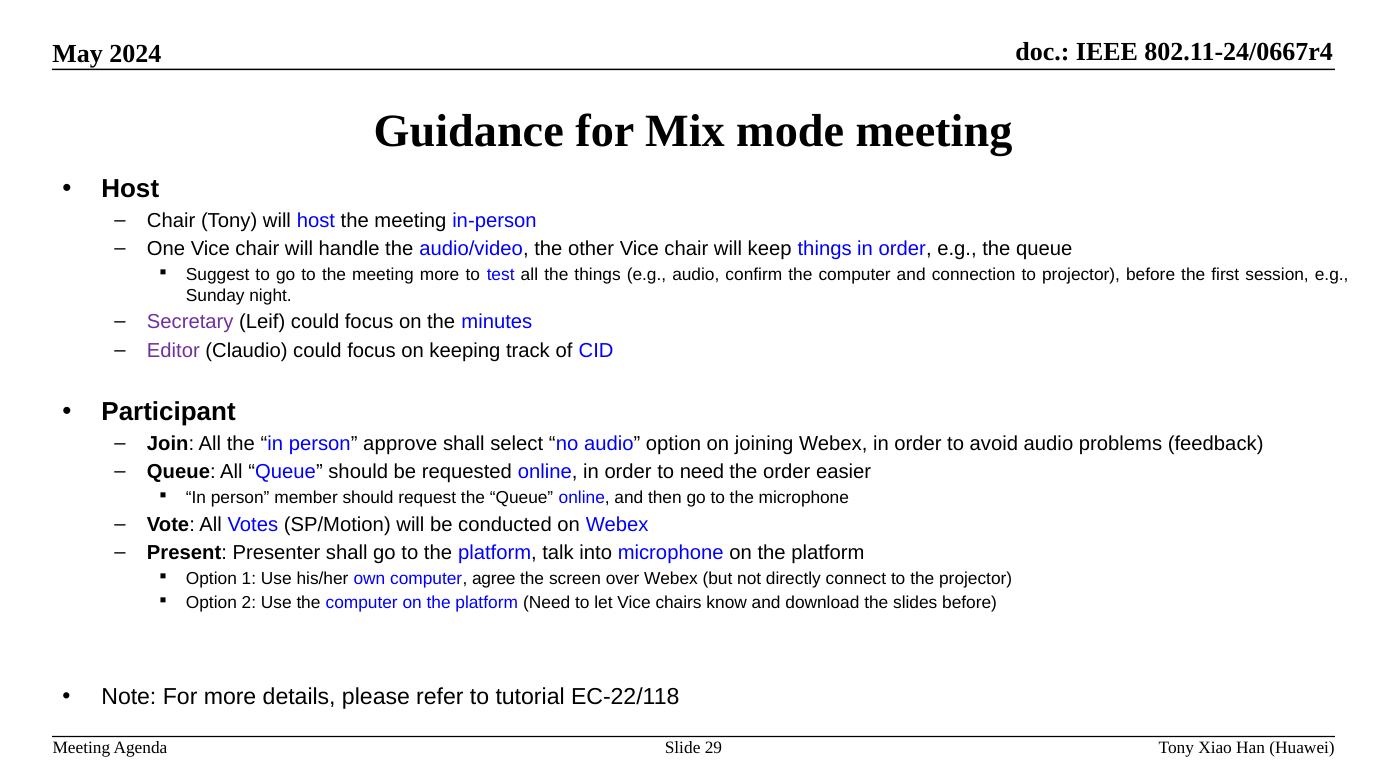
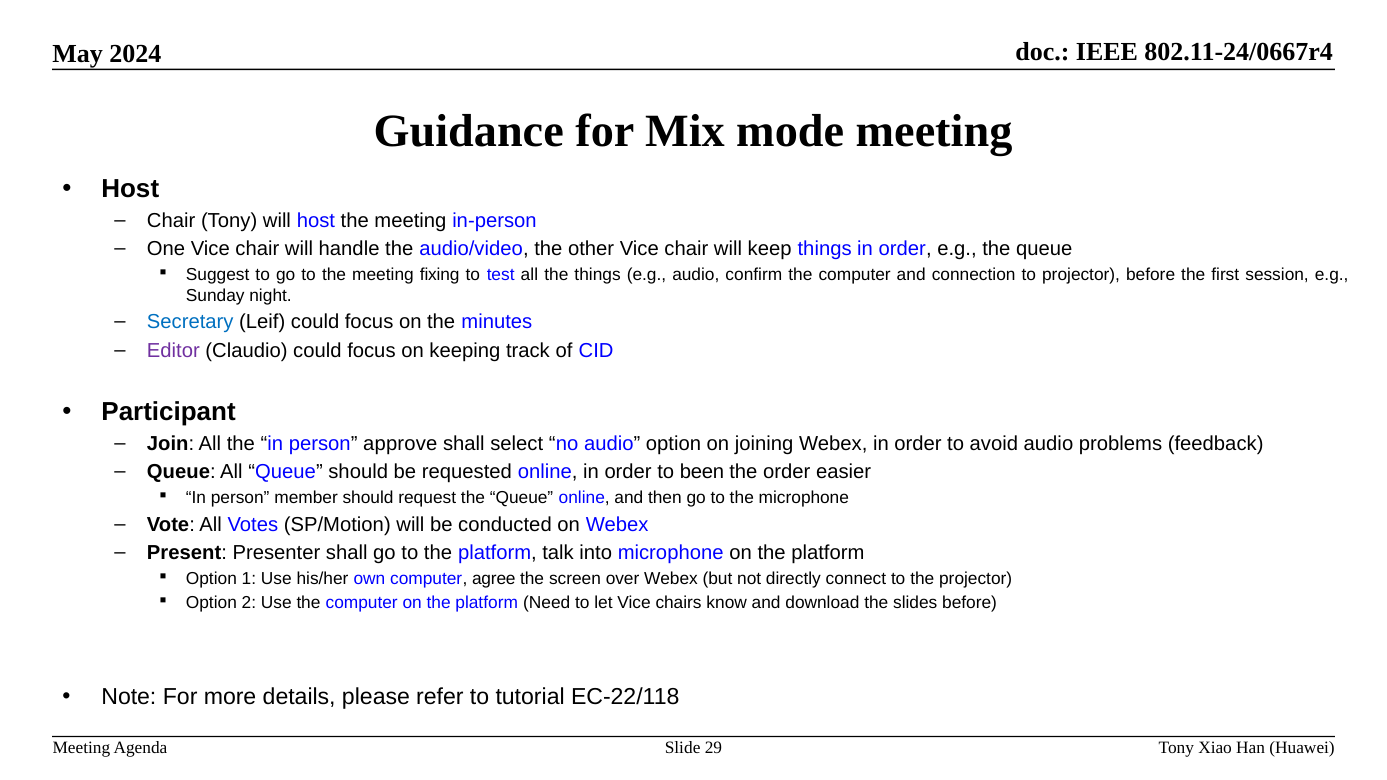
meeting more: more -> fixing (440, 275)
Secretary colour: purple -> blue (190, 322)
to need: need -> been (702, 472)
